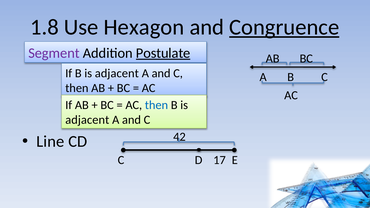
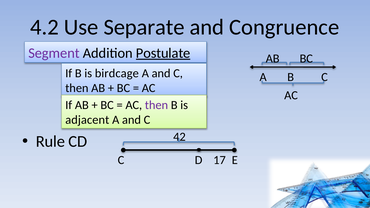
1.8: 1.8 -> 4.2 (44, 27)
Hexagon: Hexagon -> Separate (144, 27)
Congruence underline: present -> none (284, 27)
If B is adjacent: adjacent -> birdcage (117, 73)
then colour: blue -> purple (156, 105)
Line: Line -> Rule (50, 142)
